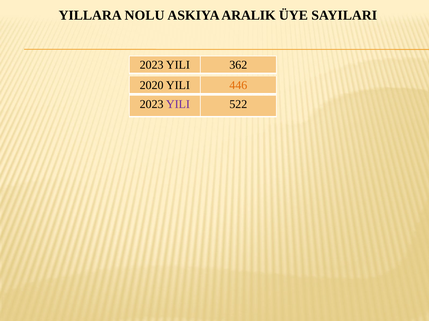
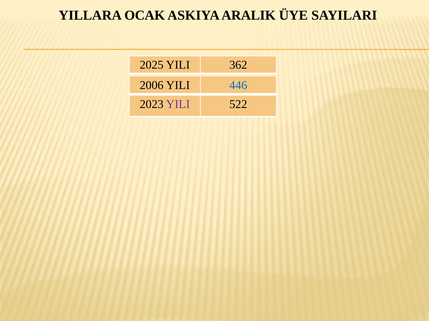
NOLU: NOLU -> OCAK (145, 15)
2023: 2023 -> 2025 (152, 65)
2020: 2020 -> 2006 (152, 85)
446 colour: orange -> blue (238, 85)
